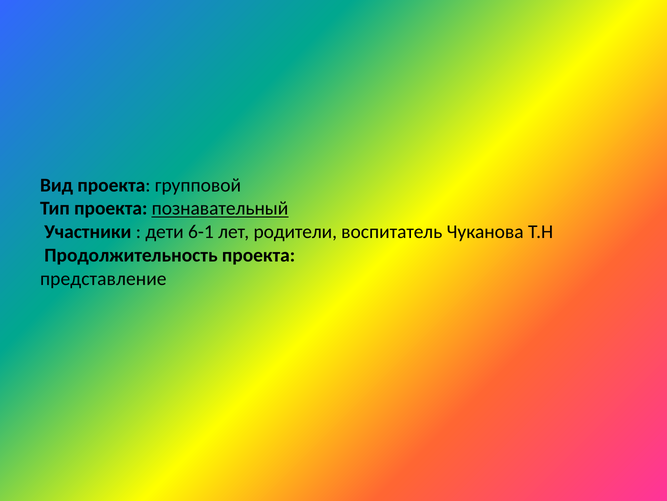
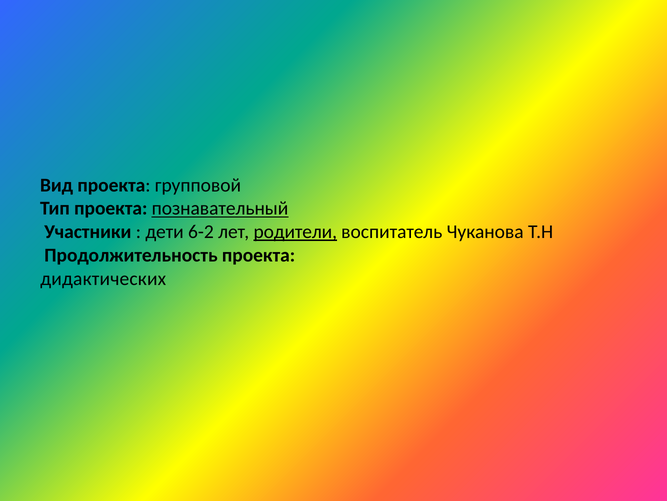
6-1: 6-1 -> 6-2 (201, 232)
родители underline: none -> present (295, 232)
представление: представление -> дидактических (103, 278)
